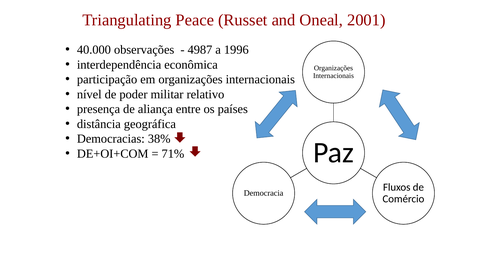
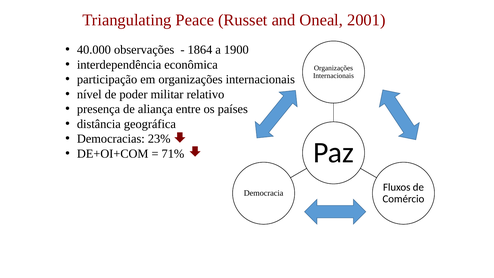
4987: 4987 -> 1864 (200, 50)
1996: 1996 -> 1900 (236, 50)
38%: 38% -> 23% (159, 139)
